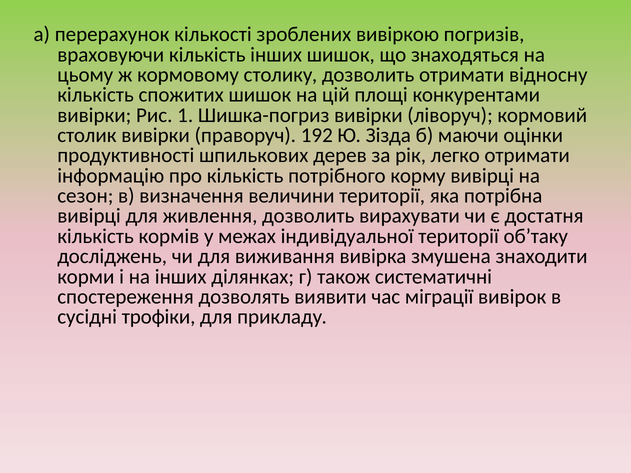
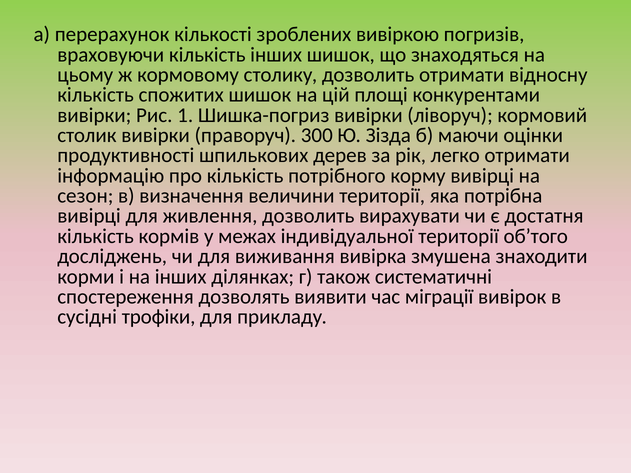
192: 192 -> 300 (317, 135)
об’таку: об’таку -> об’того (536, 236)
